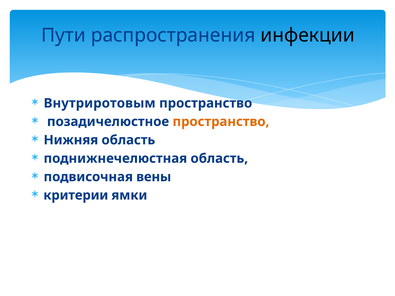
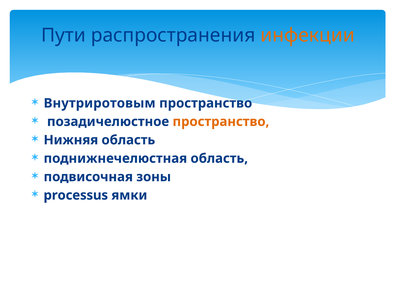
инфекции colour: black -> orange (308, 35)
вены: вены -> зоны (154, 177)
критерии: критерии -> processus (76, 195)
